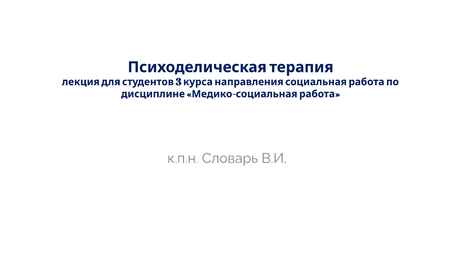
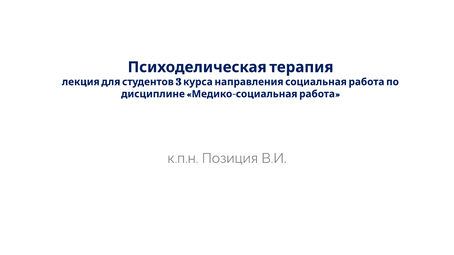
Словарь: Словарь -> Позиция (230, 159)
